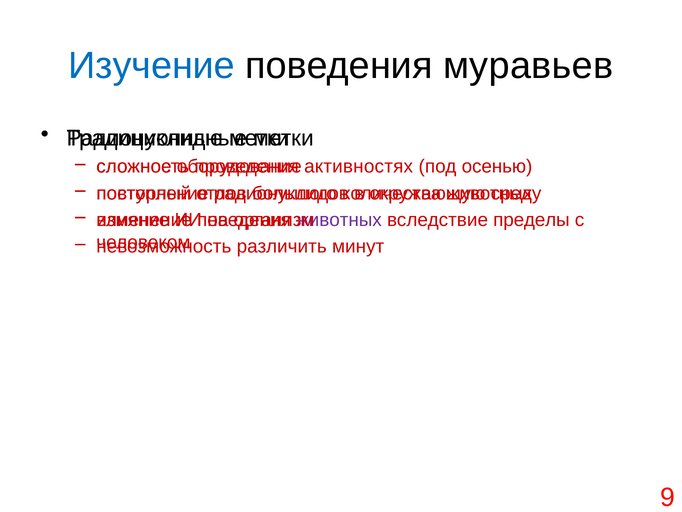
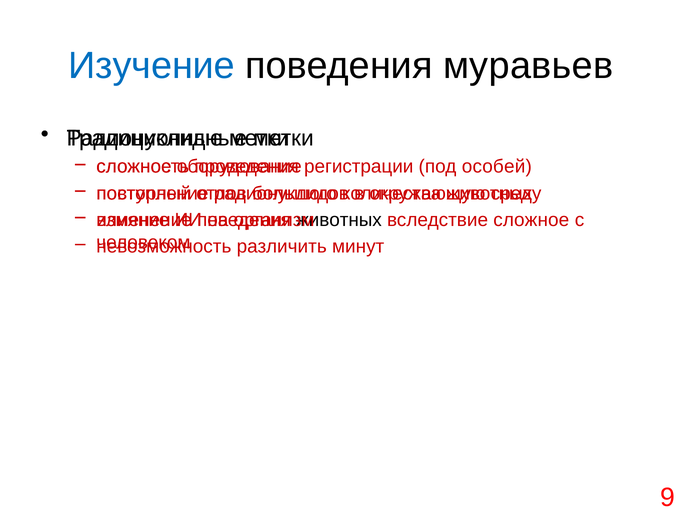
активностях: активностях -> регистрации (359, 167)
осенью: осенью -> особей (497, 167)
животных colour: purple -> black (339, 220)
вследствие пределы: пределы -> сложное (531, 220)
